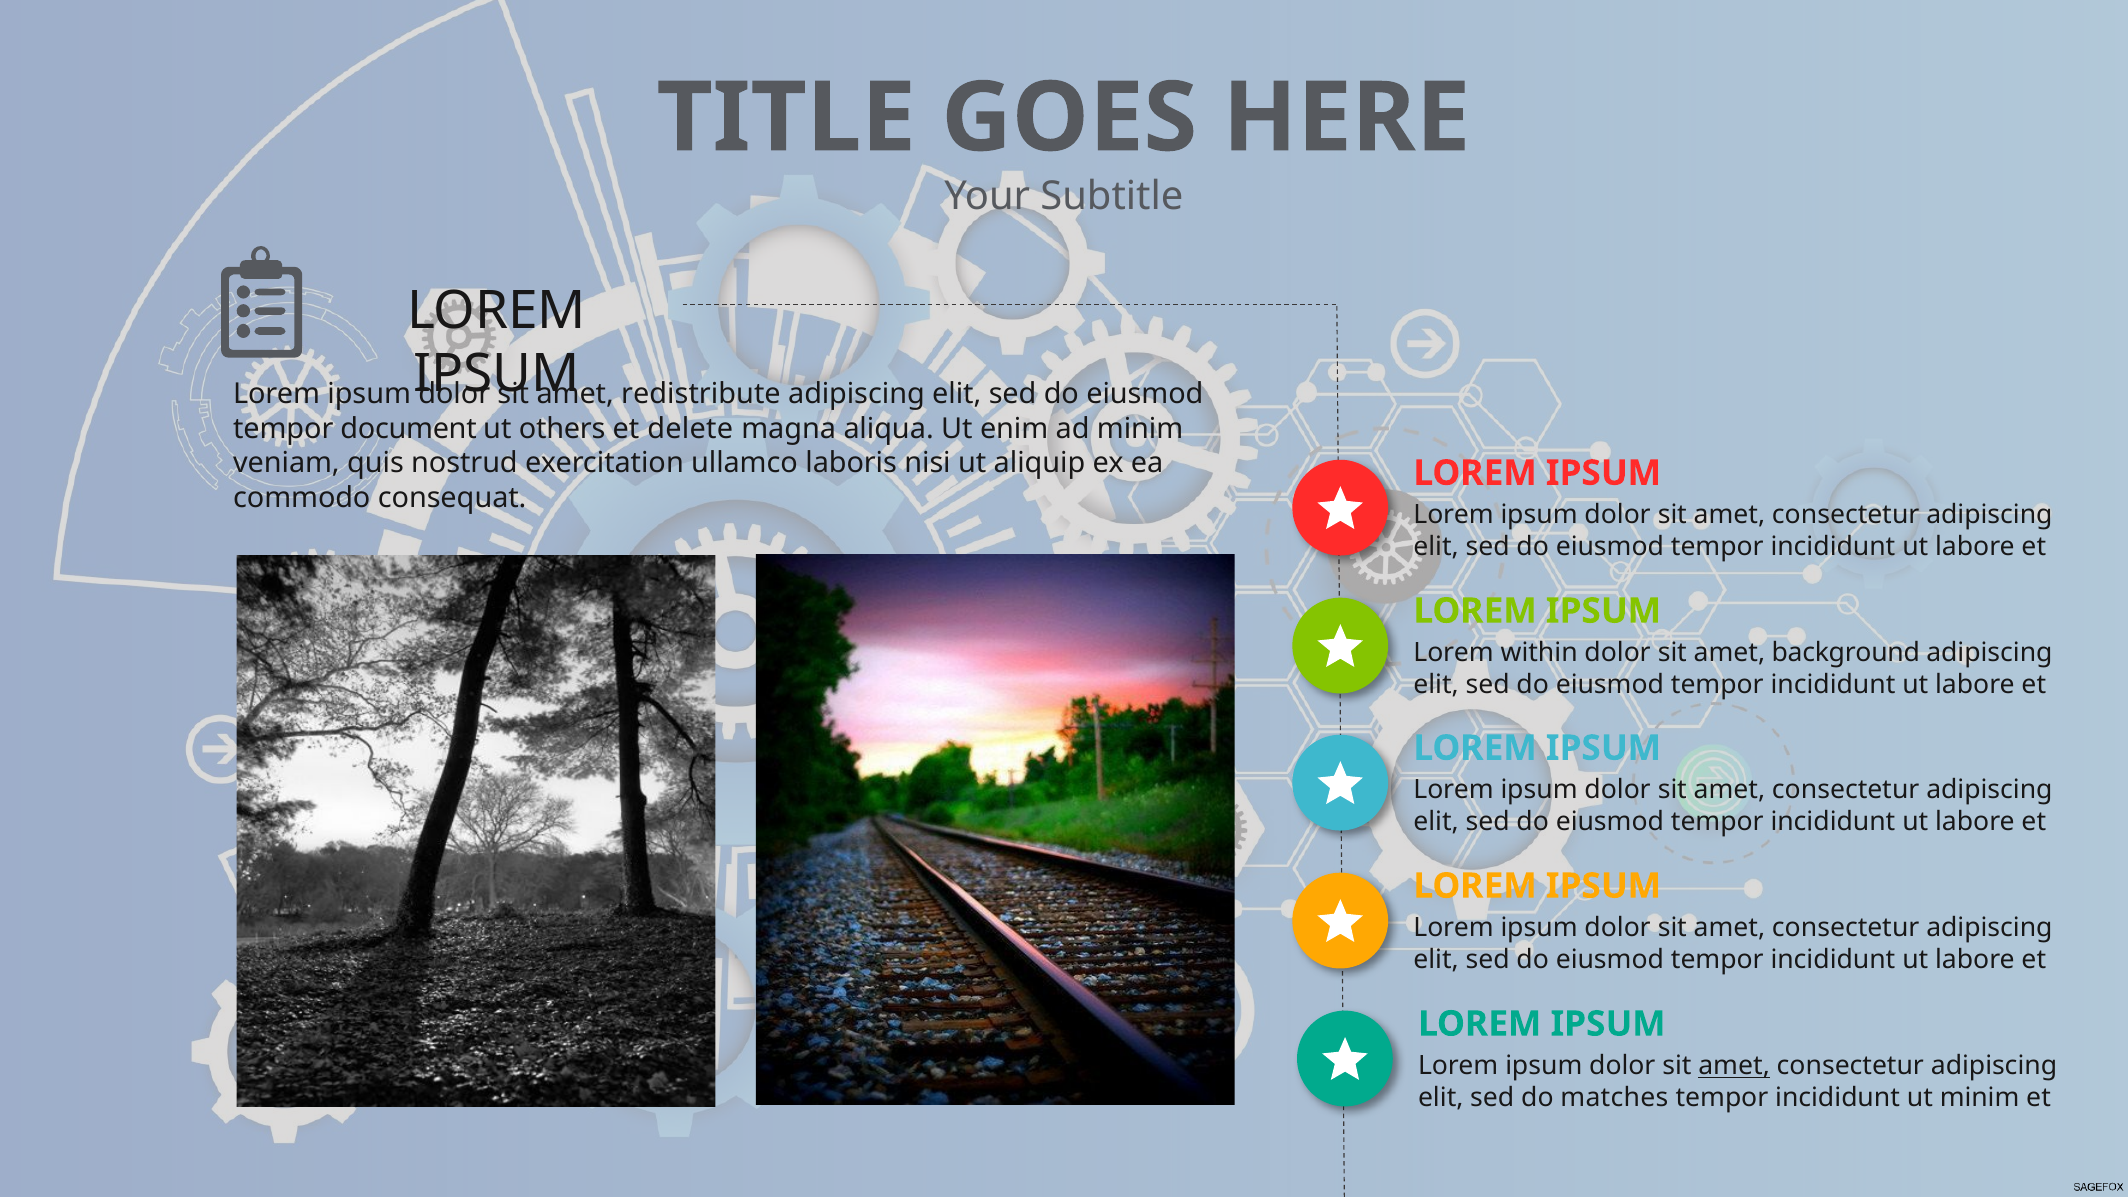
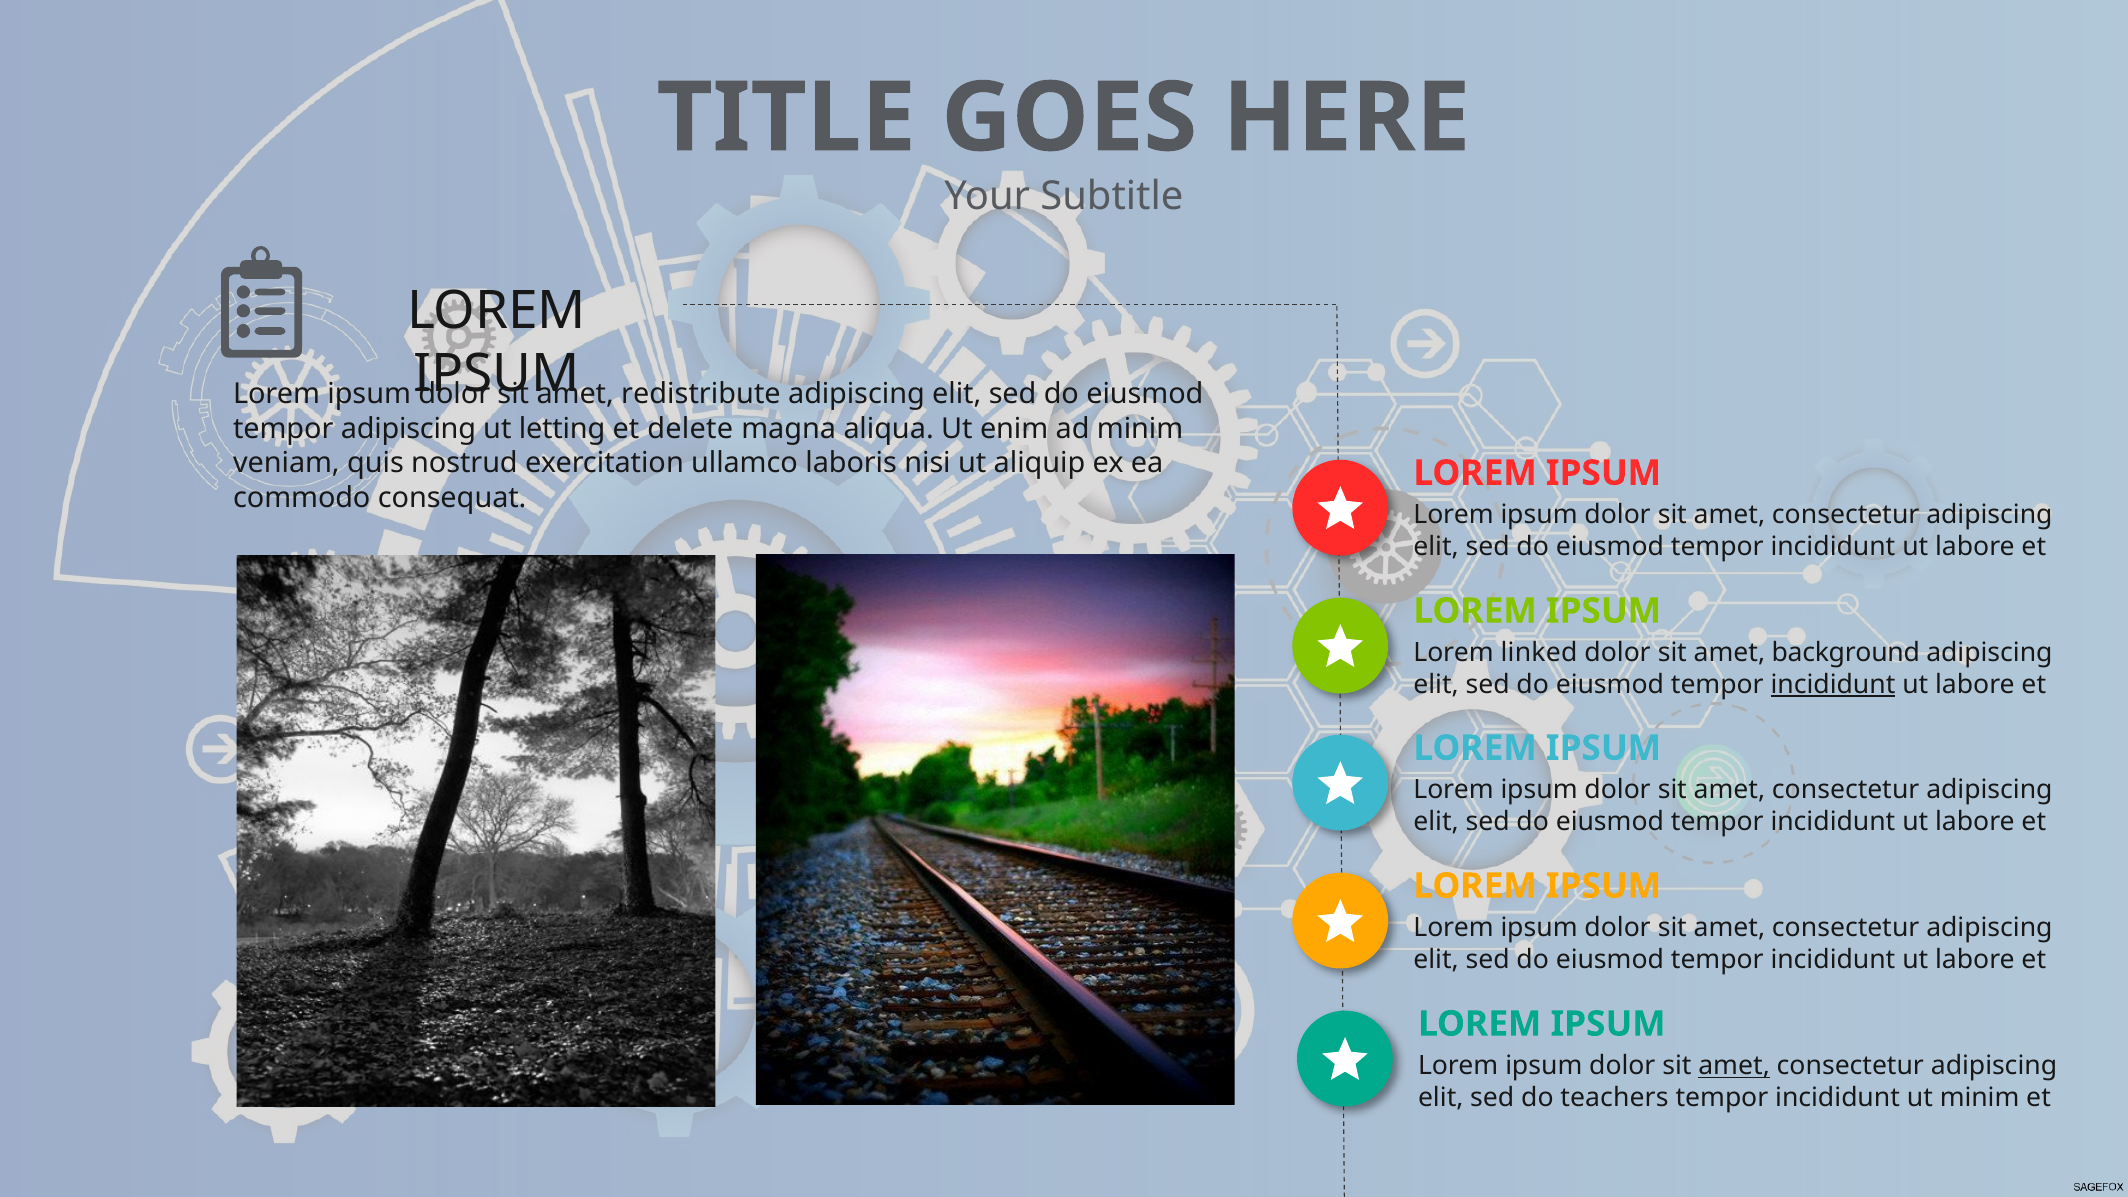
tempor document: document -> adipiscing (409, 429)
others: others -> letting (562, 429)
within: within -> linked (1539, 653)
incididunt underline: none -> present (1833, 685)
matches: matches -> teachers (1614, 1098)
